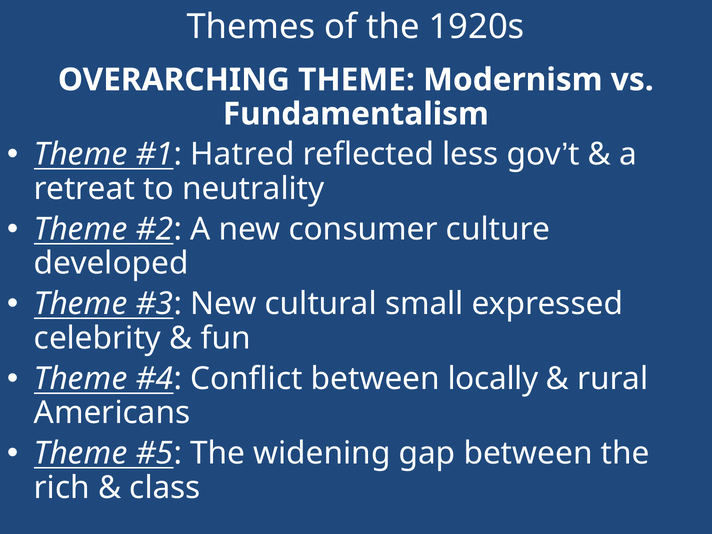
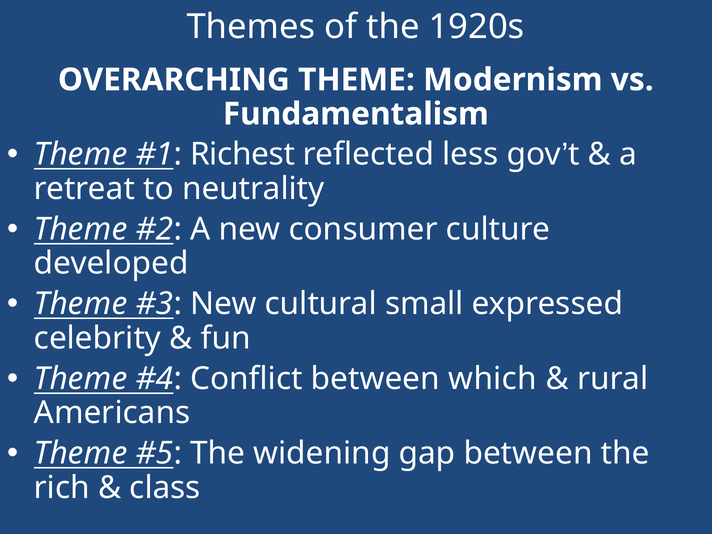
Hatred: Hatred -> Richest (243, 155)
locally: locally -> which (493, 379)
